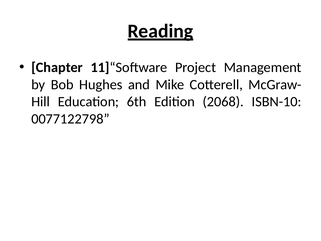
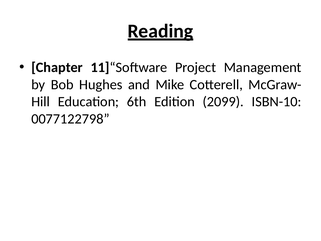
2068: 2068 -> 2099 (223, 102)
